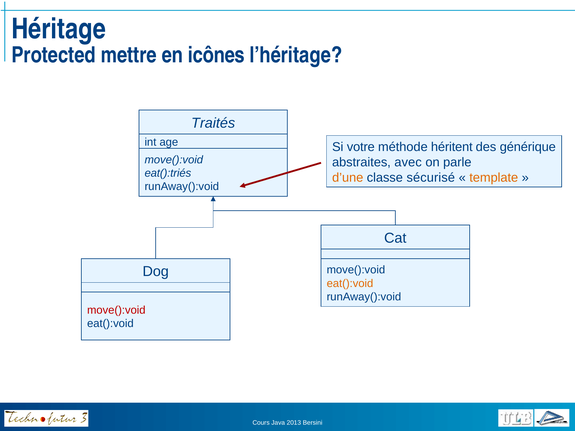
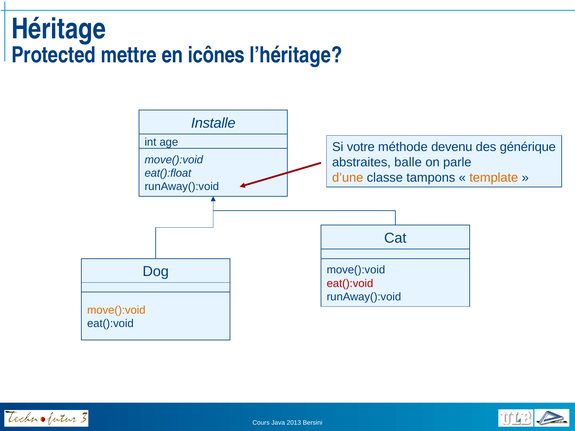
Traités: Traités -> Installe (213, 123)
héritent: héritent -> devenu (452, 147)
avec: avec -> balle (408, 162)
eat():triés: eat():triés -> eat():float (168, 173)
sécurisé: sécurisé -> tampons (431, 178)
eat():void colour: orange -> red (350, 283)
move():void colour: red -> orange (116, 310)
